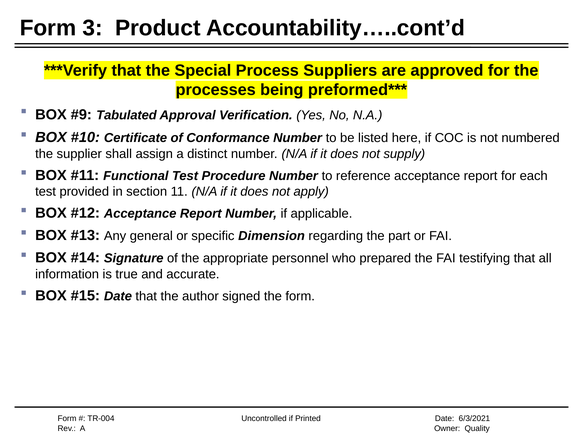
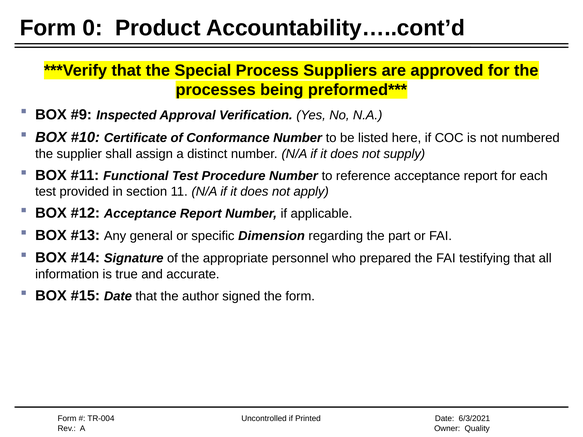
3: 3 -> 0 (93, 28)
Tabulated: Tabulated -> Inspected (126, 115)
